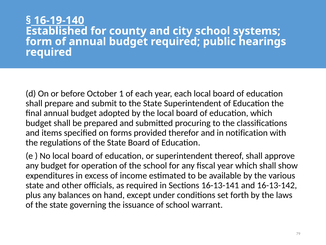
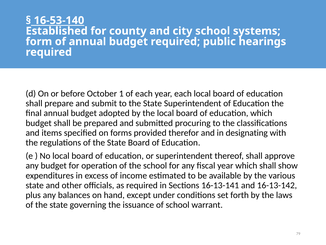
16-19-140: 16-19-140 -> 16-53-140 (59, 20)
notification: notification -> designating (247, 133)
